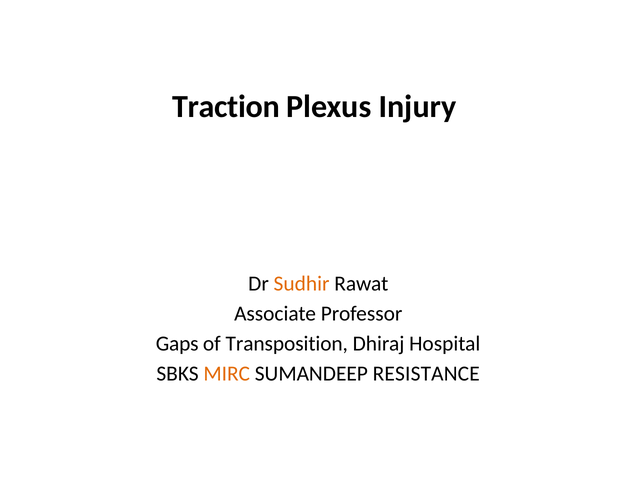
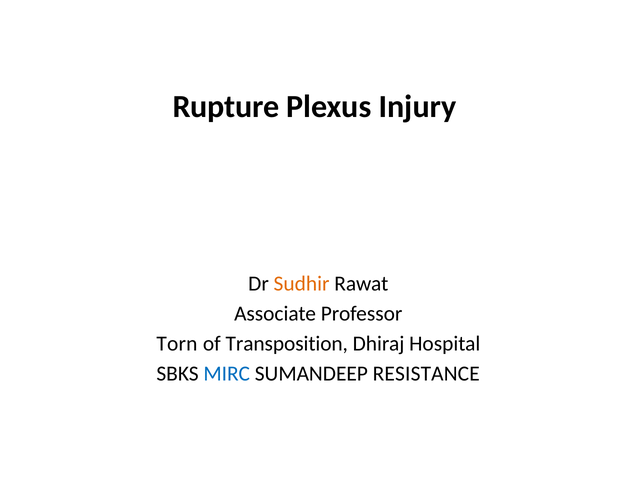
Traction: Traction -> Rupture (226, 107)
Gaps: Gaps -> Torn (177, 344)
MIRC colour: orange -> blue (227, 373)
